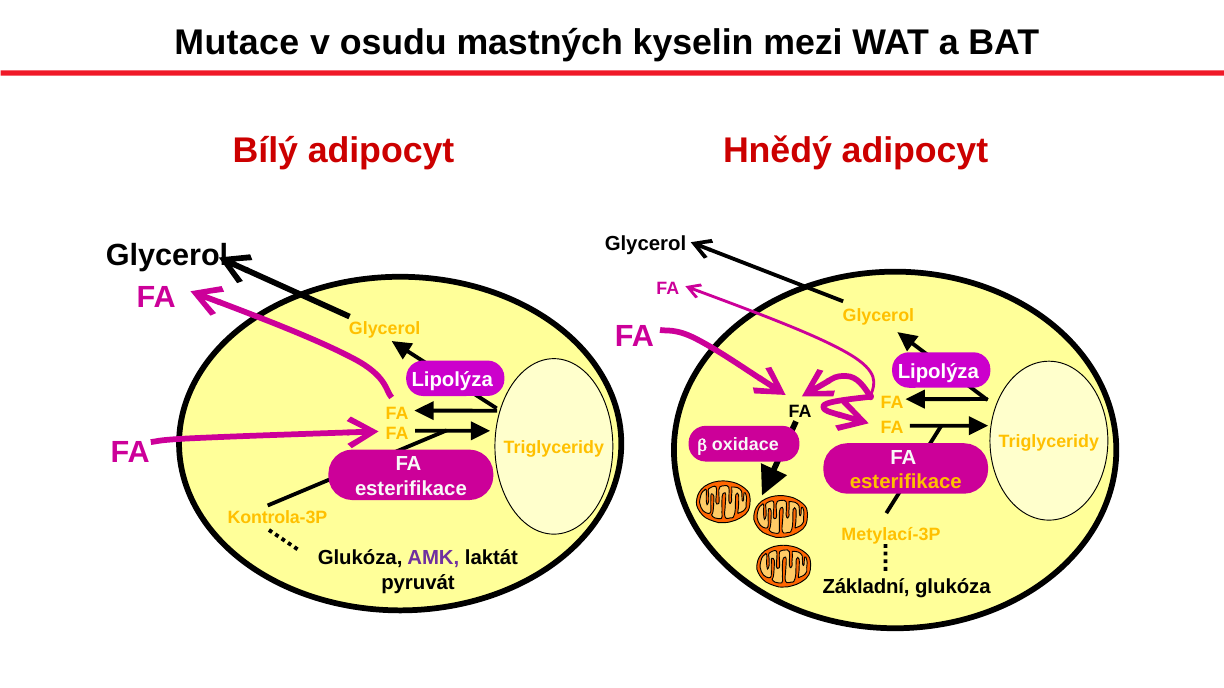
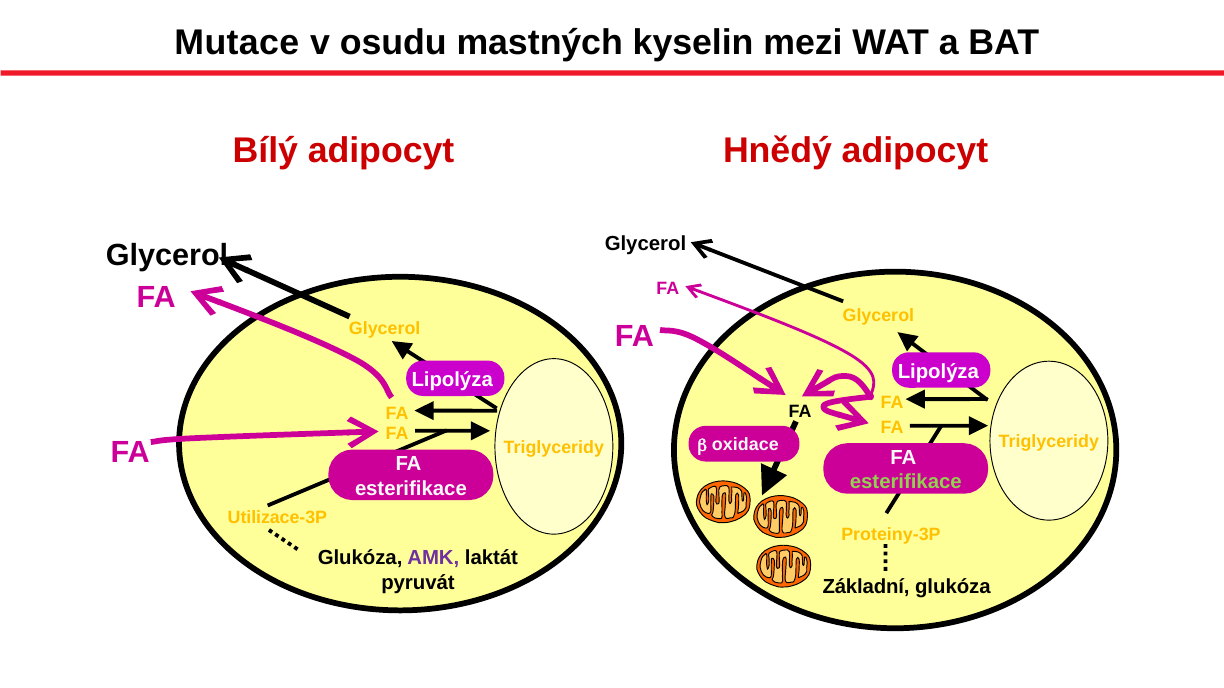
esterifikace colour: yellow -> light green (906, 482)
Kontrola-3P: Kontrola-3P -> Utilizace-3P (277, 518)
Metylací-3P: Metylací-3P -> Proteiny-3P (891, 535)
